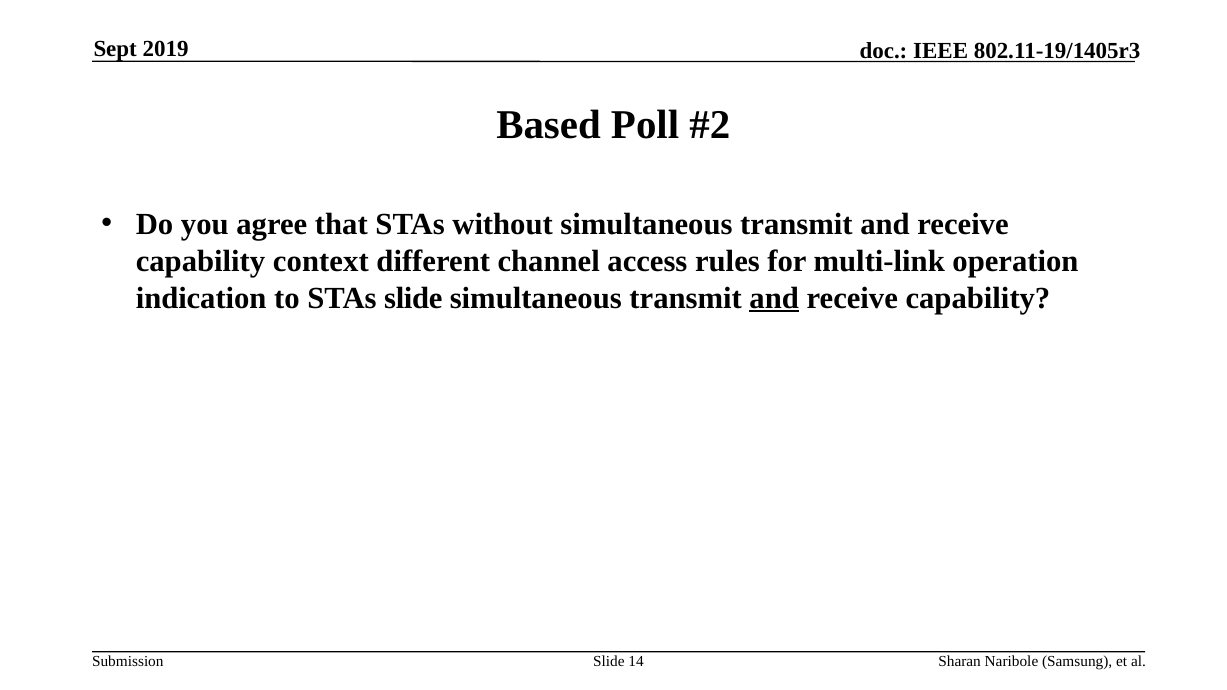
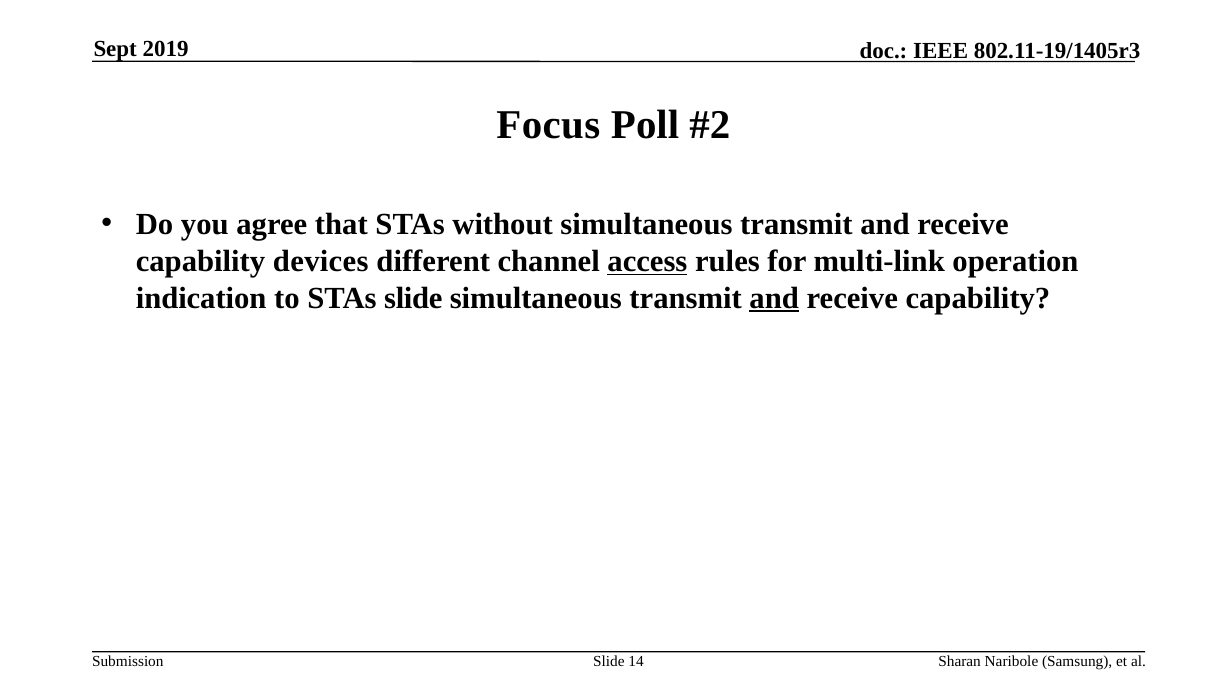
Based: Based -> Focus (548, 125)
context: context -> devices (321, 261)
access underline: none -> present (647, 261)
